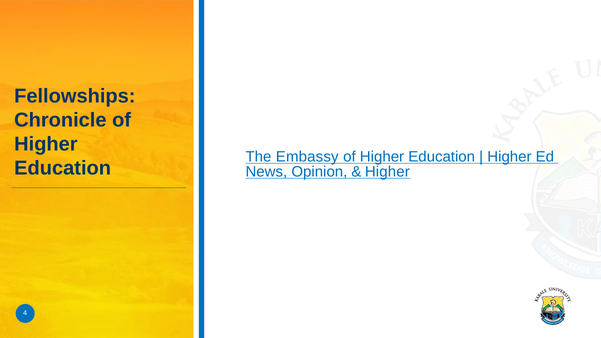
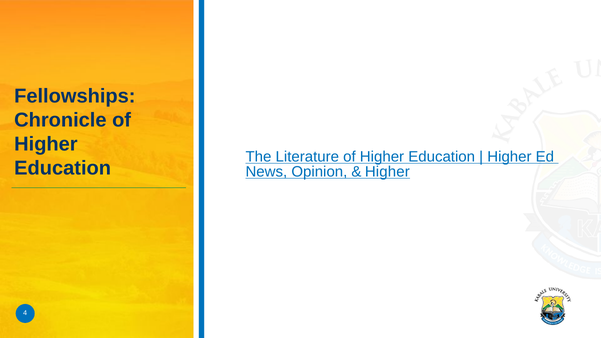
Embassy: Embassy -> Literature (307, 157)
